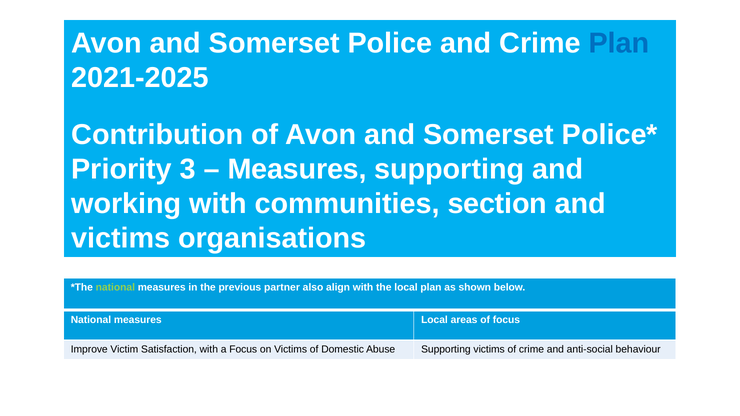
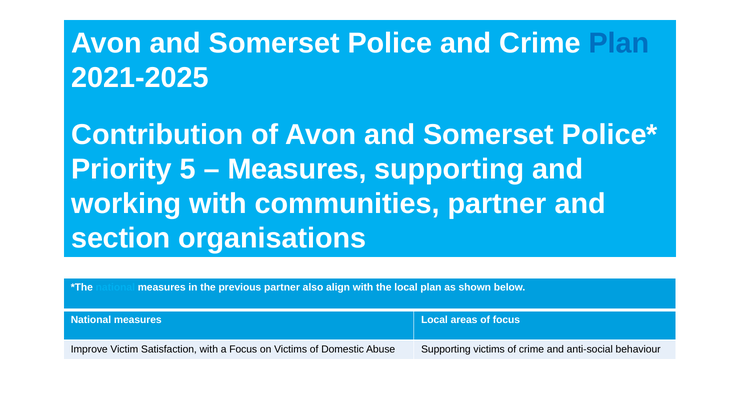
3: 3 -> 5 (188, 169)
communities section: section -> partner (497, 204)
victims: victims -> section (121, 238)
national colour: light green -> light blue (115, 288)
